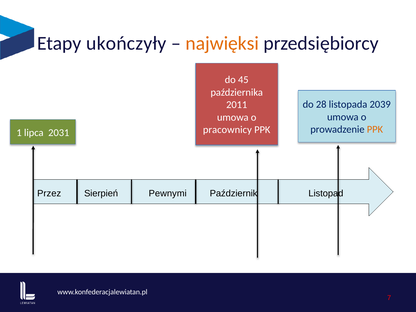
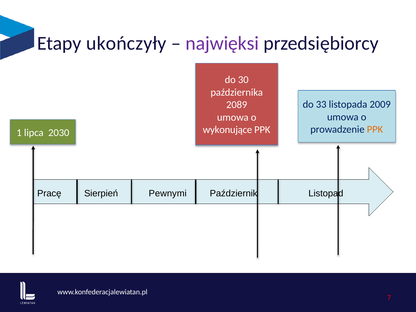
najwięksi colour: orange -> purple (222, 43)
45: 45 -> 30 (243, 80)
28: 28 -> 33 (321, 104)
2039: 2039 -> 2009 (380, 104)
2011: 2011 -> 2089 (237, 105)
pracownicy: pracownicy -> wykonujące (227, 130)
2031: 2031 -> 2030 (59, 133)
Przez: Przez -> Pracę (49, 193)
